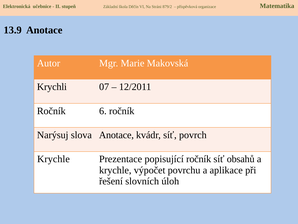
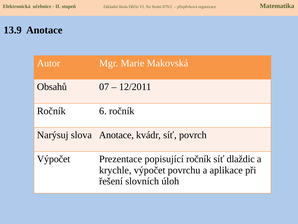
Krychli: Krychli -> Obsahů (52, 87)
Krychle: Krychle -> Výpočet (54, 159)
obsahů: obsahů -> dlaždic (241, 159)
